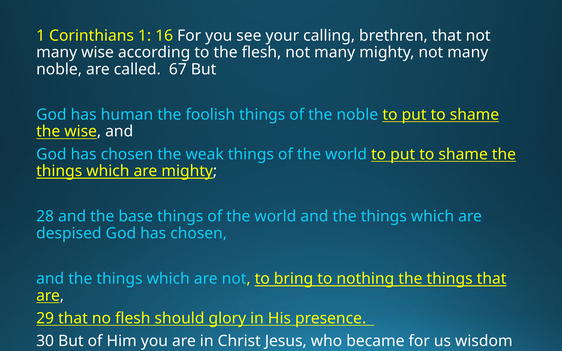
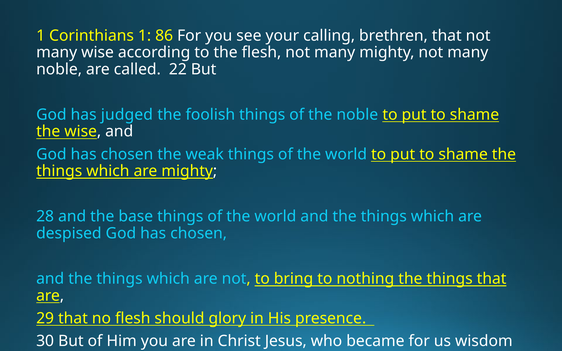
16: 16 -> 86 (164, 36)
67: 67 -> 22 (178, 69)
human: human -> judged (127, 115)
